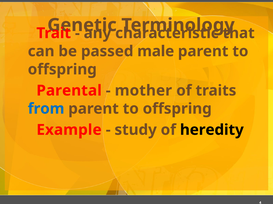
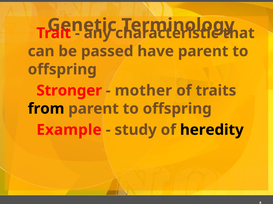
male: male -> have (156, 51)
Parental: Parental -> Stronger (69, 91)
from colour: blue -> black (46, 109)
